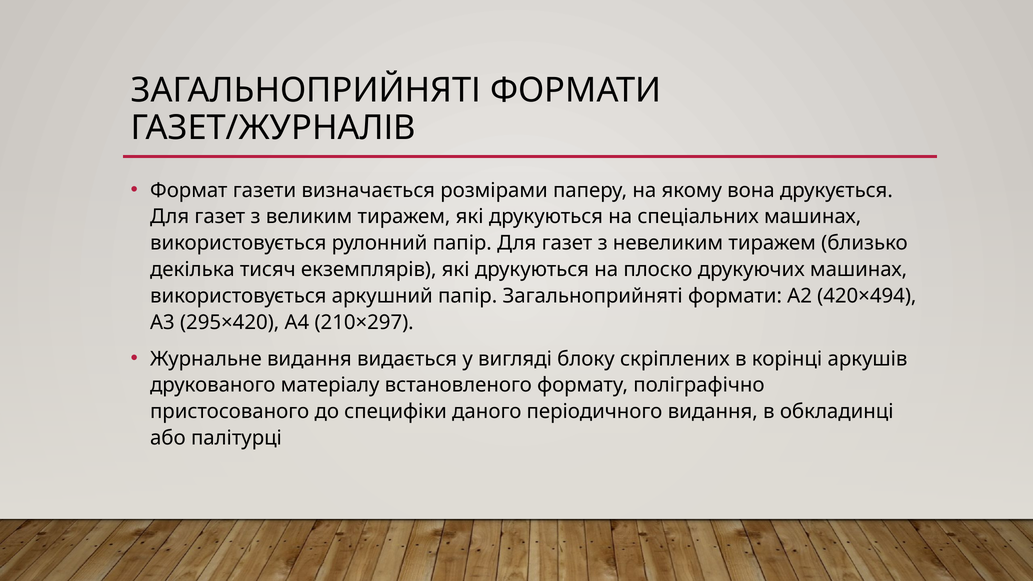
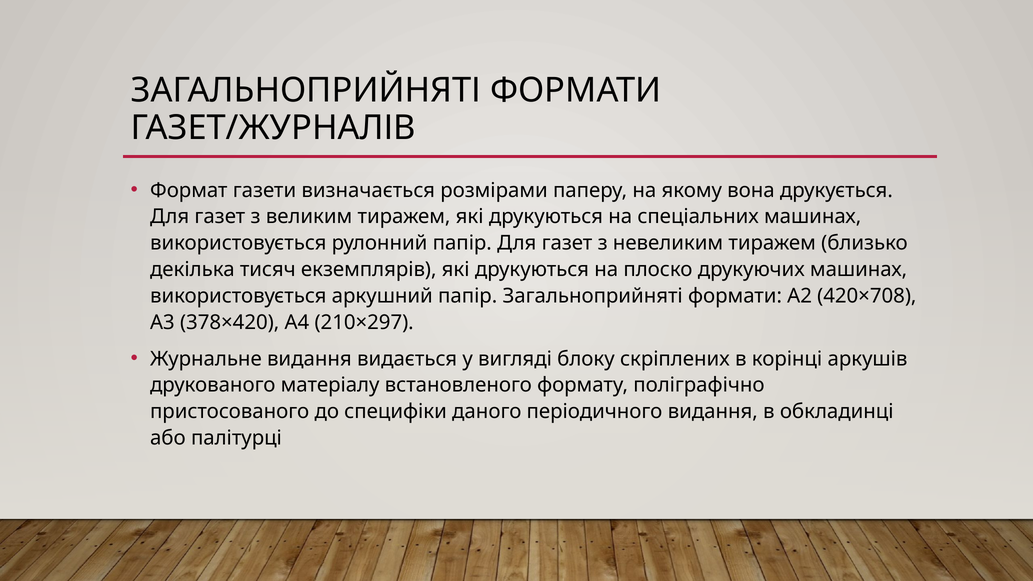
420×494: 420×494 -> 420×708 (867, 296)
295×420: 295×420 -> 378×420 (230, 323)
